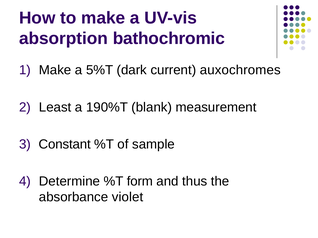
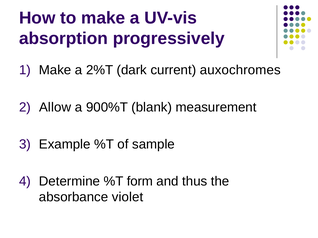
bathochromic: bathochromic -> progressively (169, 39)
5%T: 5%T -> 2%T (100, 70)
Least: Least -> Allow (55, 107)
190%T: 190%T -> 900%T (107, 107)
Constant: Constant -> Example (65, 144)
